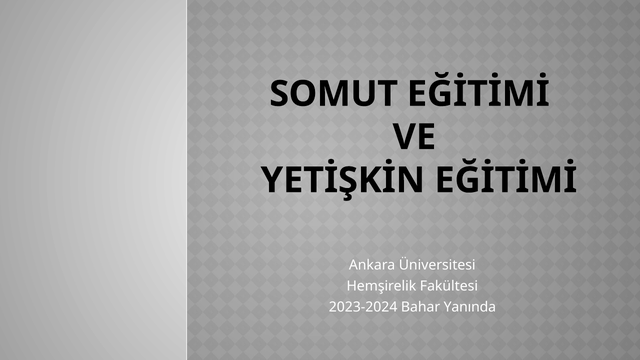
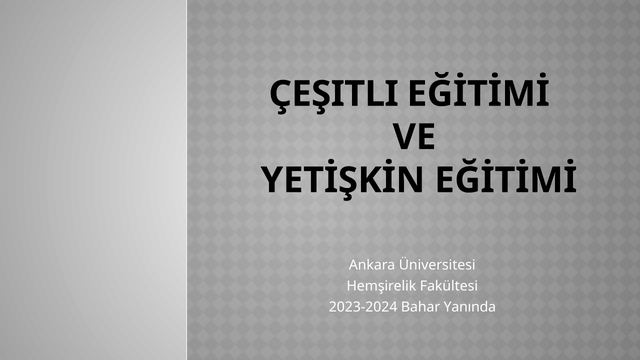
SOMUT: SOMUT -> ÇEŞITLI (334, 94)
